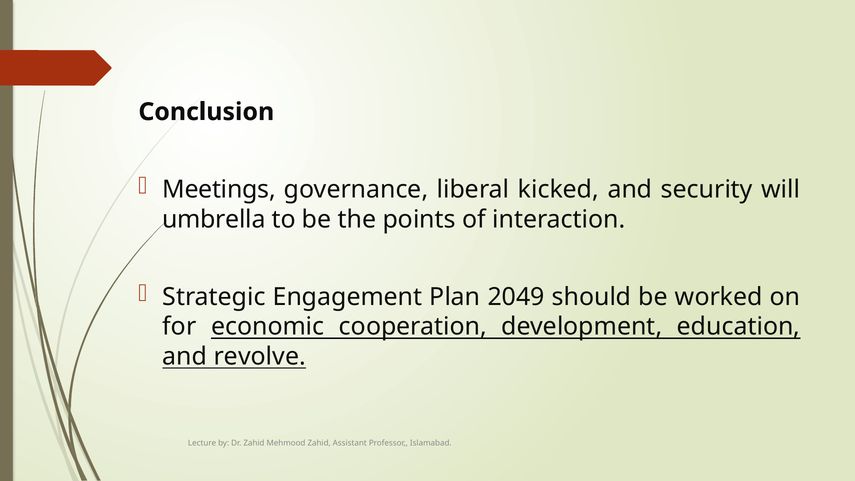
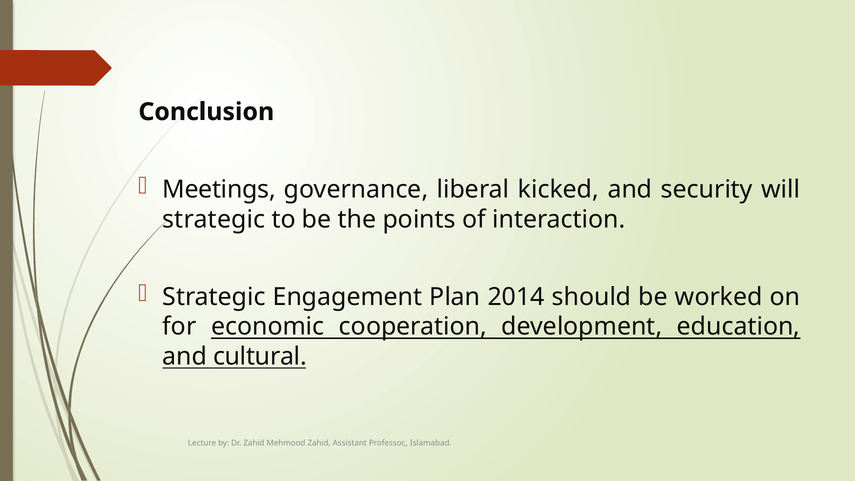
umbrella: umbrella -> strategic (214, 219)
2049: 2049 -> 2014 (516, 297)
revolve: revolve -> cultural (260, 357)
